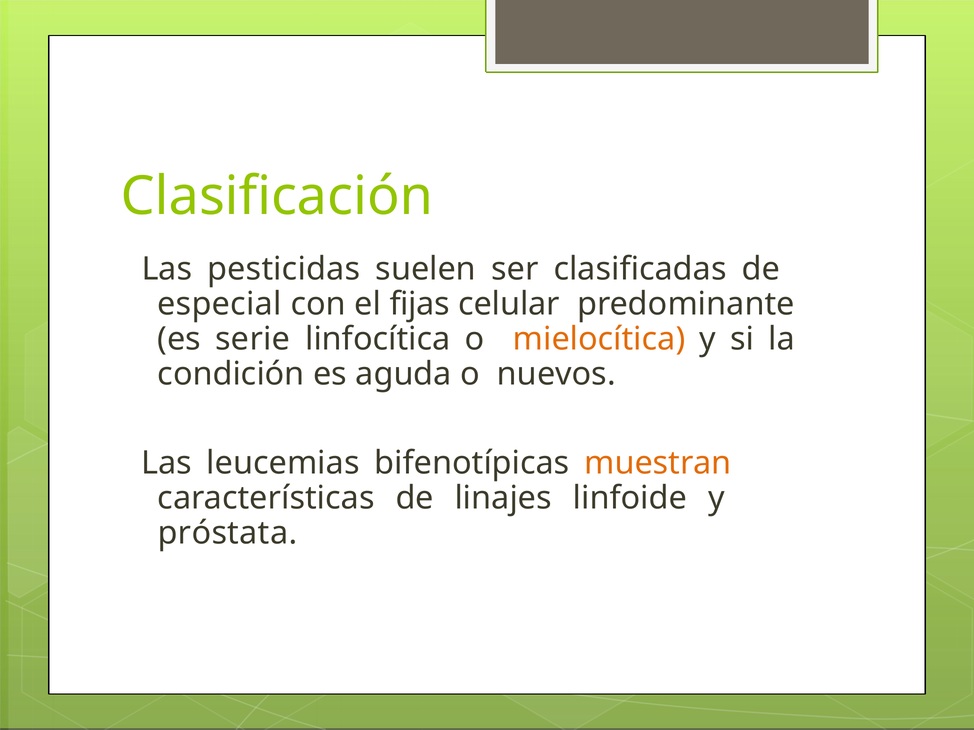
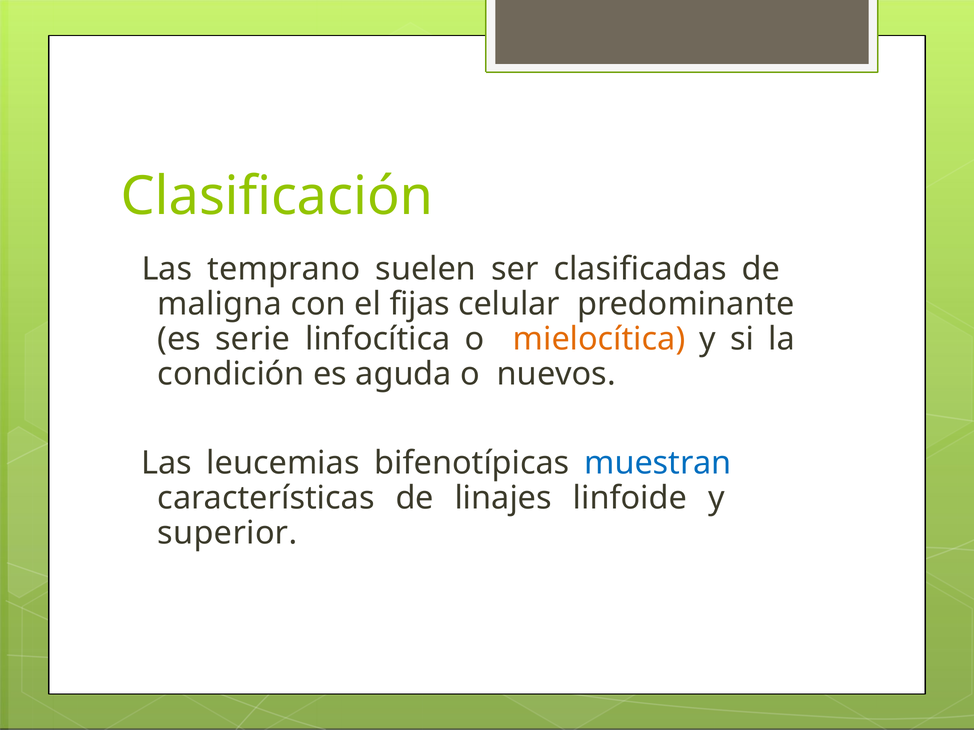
pesticidas: pesticidas -> temprano (284, 269)
especial: especial -> maligna (220, 304)
muestran colour: orange -> blue (658, 463)
próstata: próstata -> superior (227, 533)
